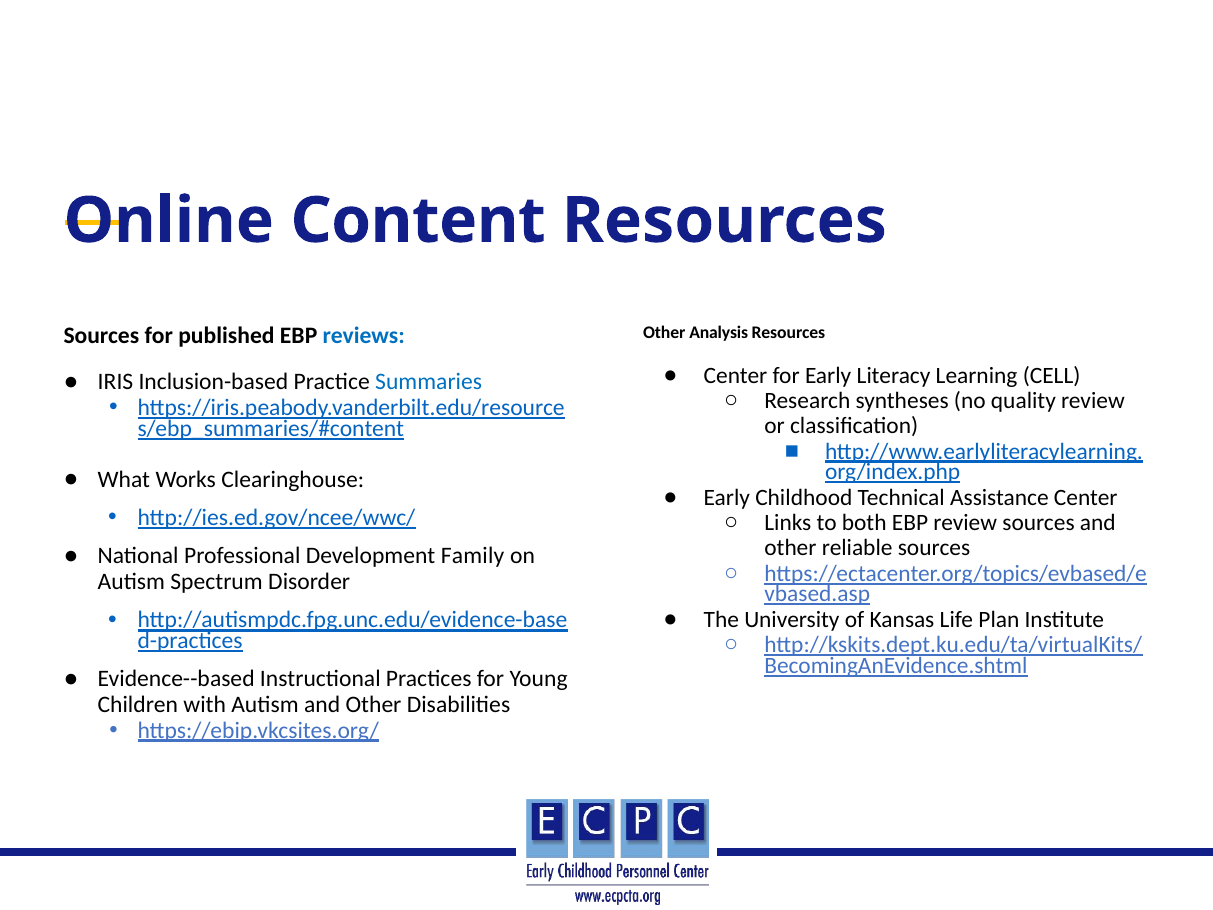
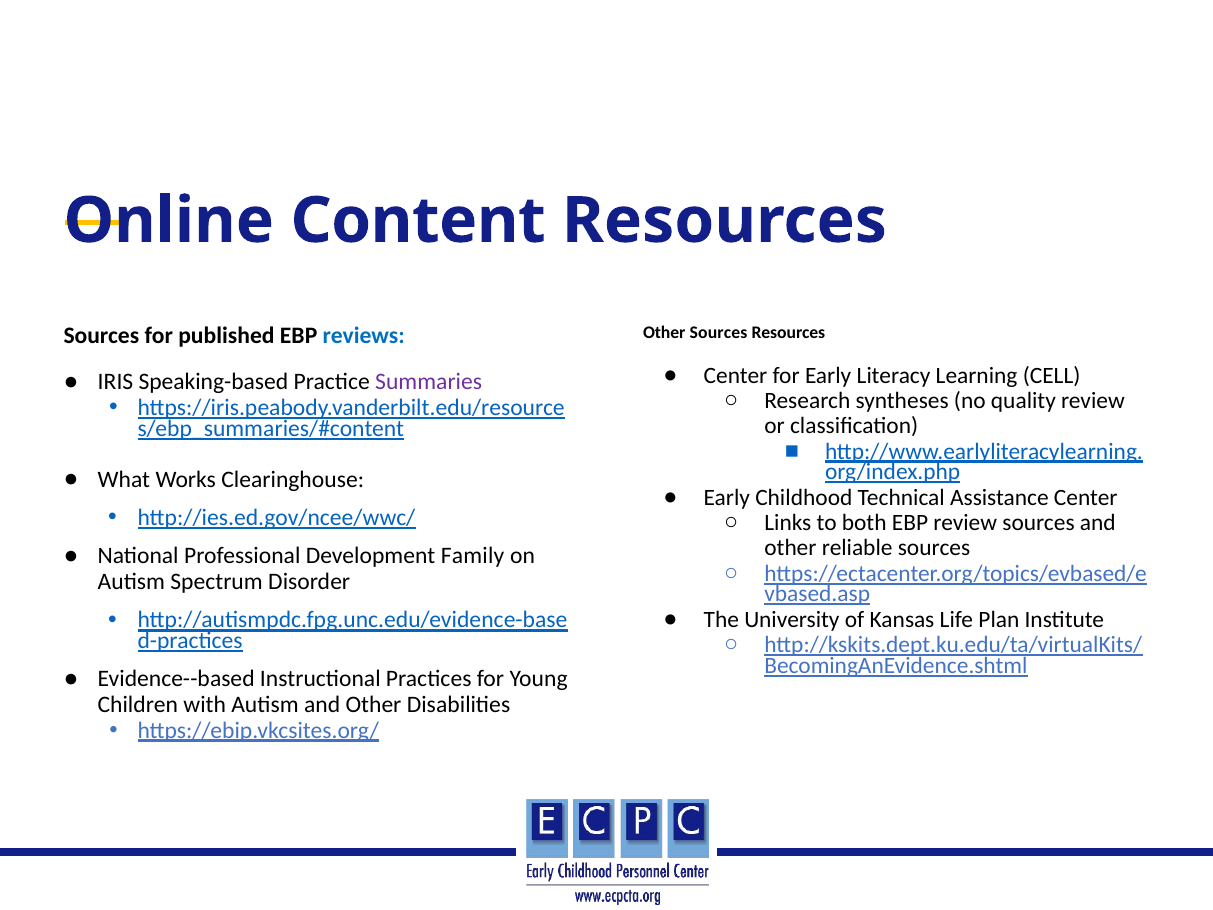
Other Analysis: Analysis -> Sources (719, 333)
Inclusion-based: Inclusion-based -> Speaking-based (213, 382)
Summaries colour: blue -> purple (429, 382)
